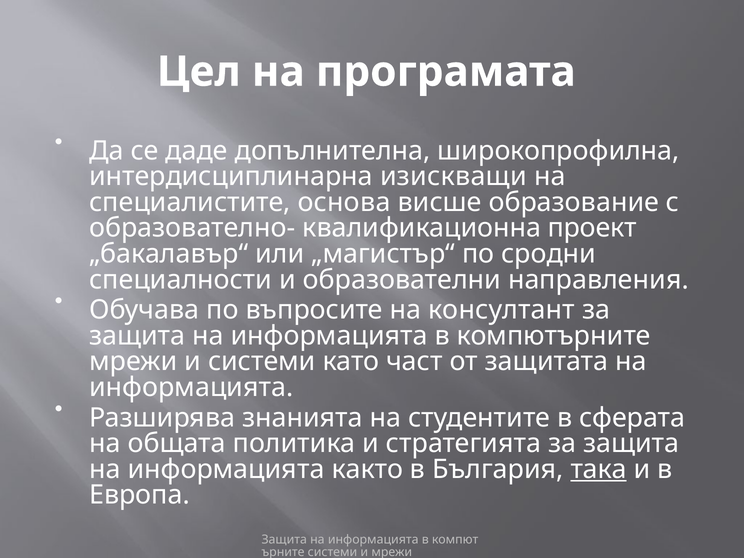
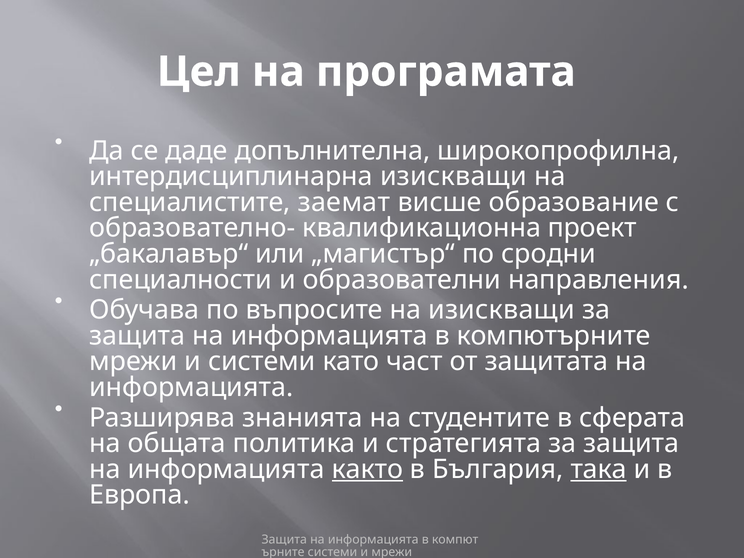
основа: основа -> заемат (344, 202)
на консултант: консултант -> изискващи (501, 310)
както underline: none -> present (367, 469)
